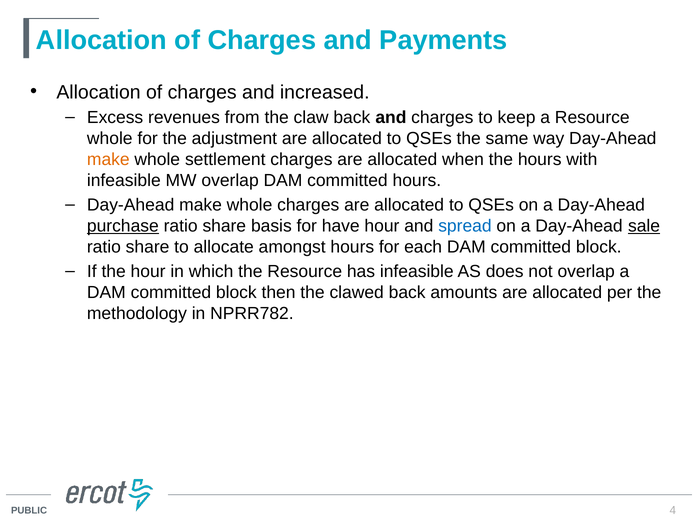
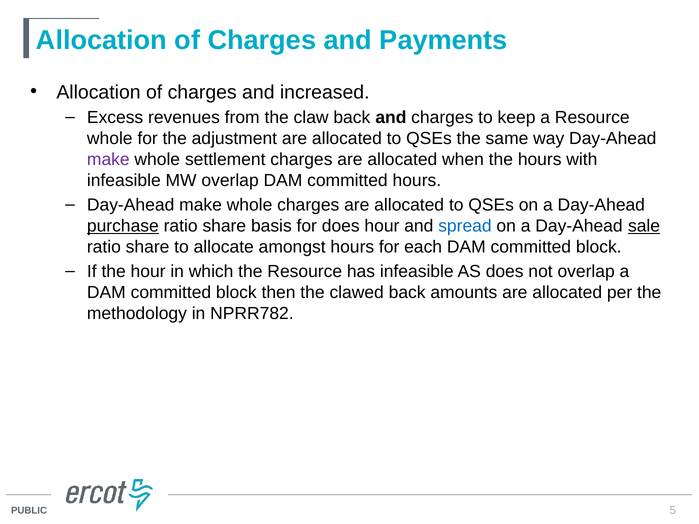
make colour: orange -> purple (108, 160)
for have: have -> does (341, 226)
4: 4 -> 5 (673, 511)
